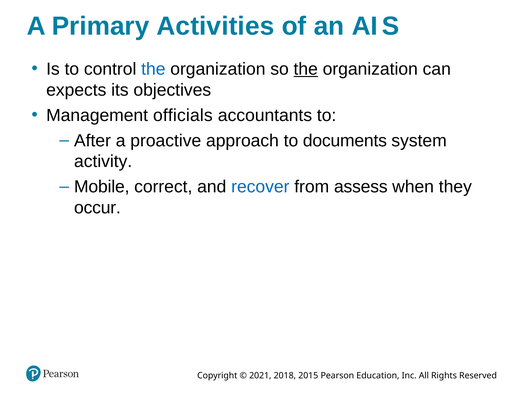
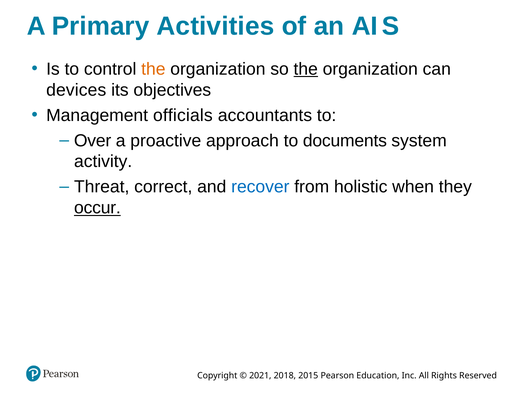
the colour: blue -> orange (153, 69)
expects: expects -> devices (76, 90)
After: After -> Over (93, 141)
Mobile: Mobile -> Threat (102, 187)
assess: assess -> holistic (361, 187)
occur underline: none -> present (97, 208)
